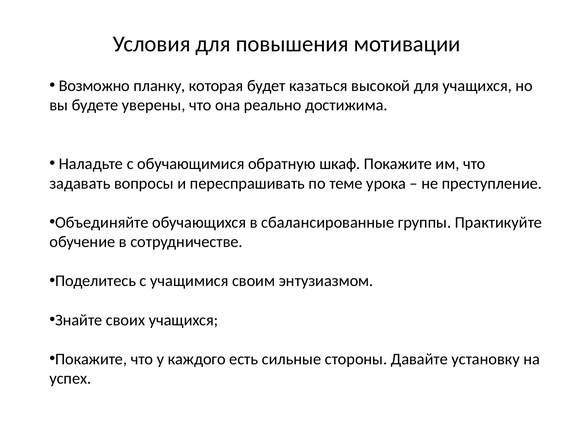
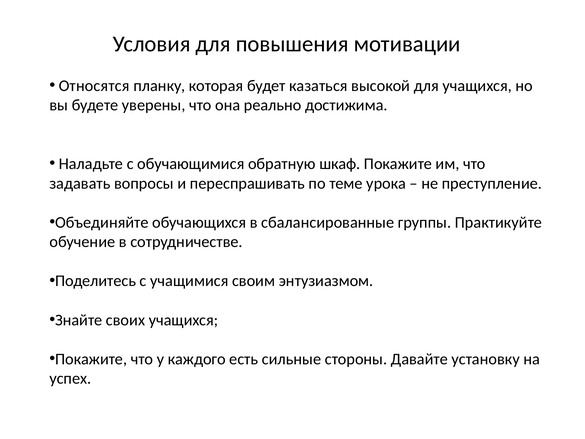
Возможно: Возможно -> Относятся (94, 86)
